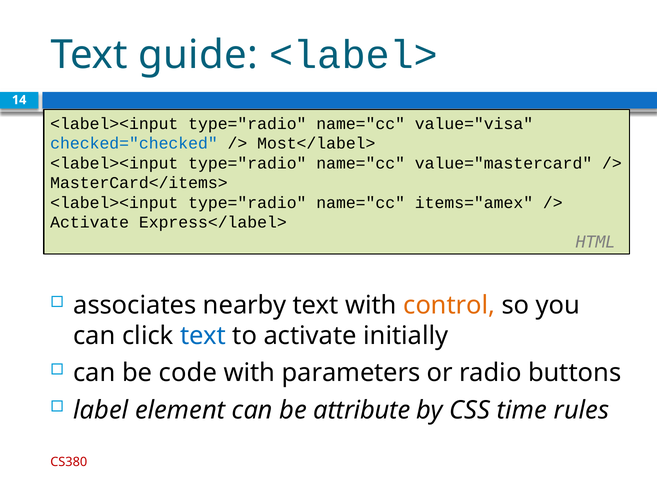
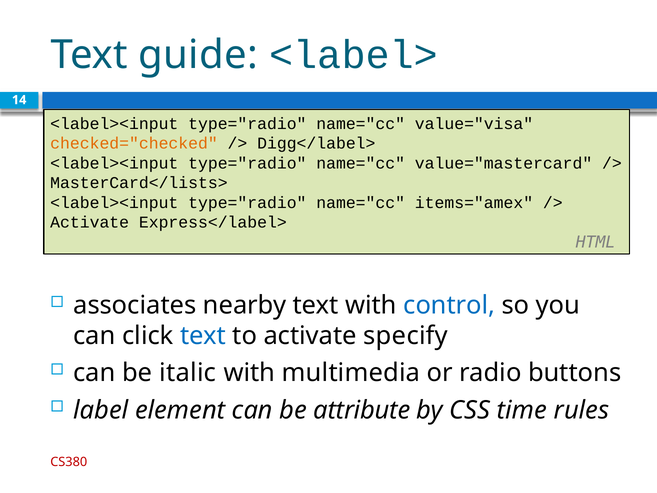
checked="checked colour: blue -> orange (134, 143)
Most</label>: Most</label> -> Digg</label> (316, 143)
MasterCard</items>: MasterCard</items> -> MasterCard</lists> (139, 183)
control colour: orange -> blue (449, 305)
initially: initially -> specify (406, 336)
code: code -> italic (188, 373)
parameters: parameters -> multimedia (351, 373)
